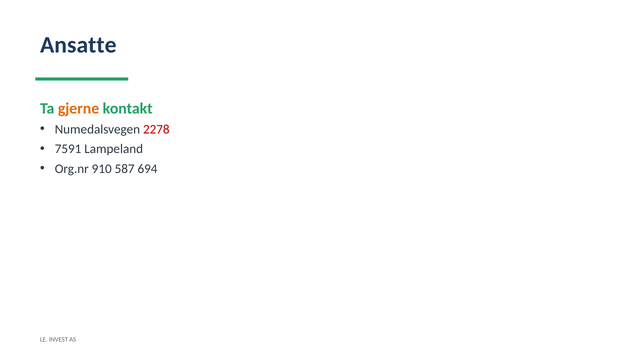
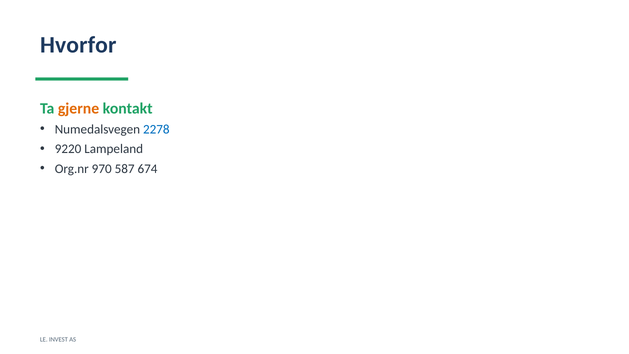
Ansatte: Ansatte -> Hvorfor (78, 45)
2278 colour: red -> blue (156, 129)
7591: 7591 -> 9220 (68, 149)
910: 910 -> 970 (102, 169)
694: 694 -> 674 (148, 169)
